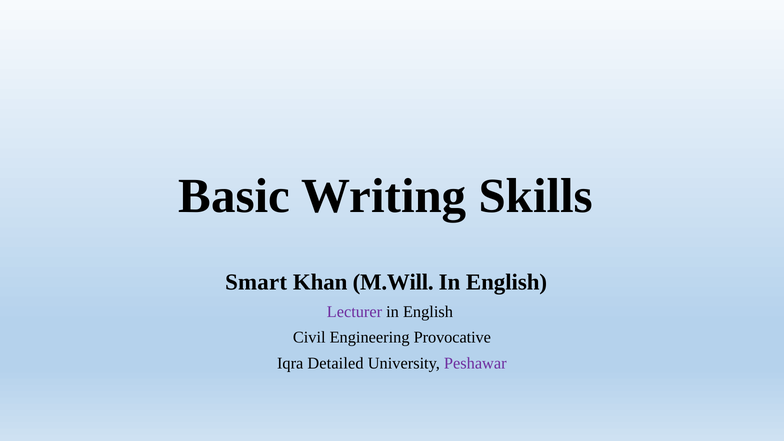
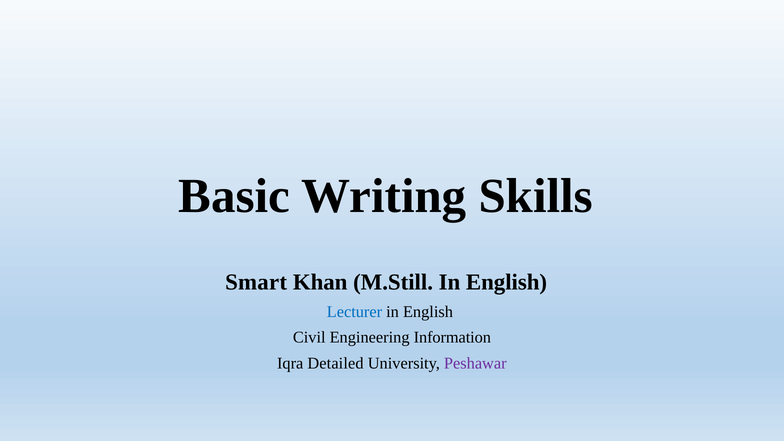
M.Will: M.Will -> M.Still (393, 282)
Lecturer colour: purple -> blue (354, 312)
Provocative: Provocative -> Information (452, 338)
